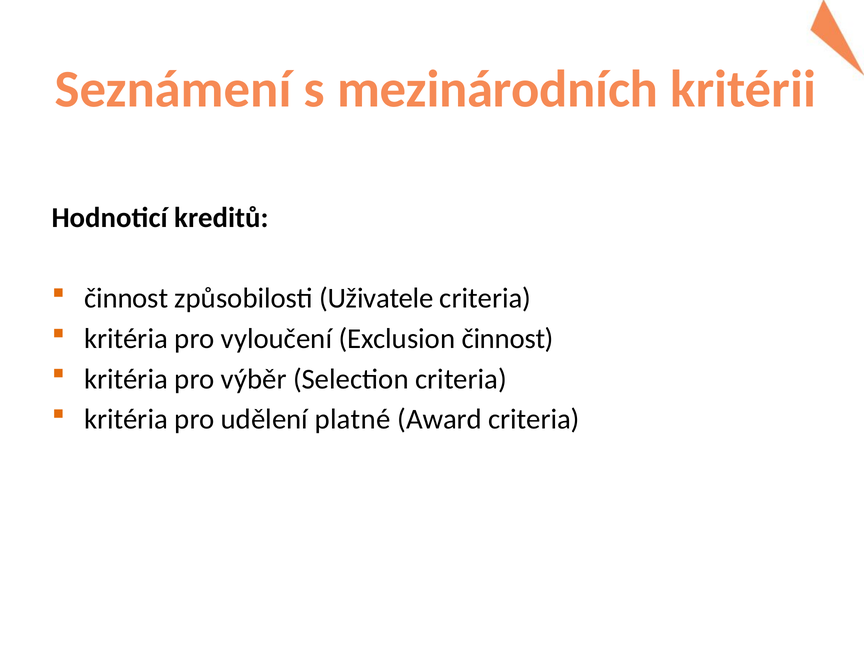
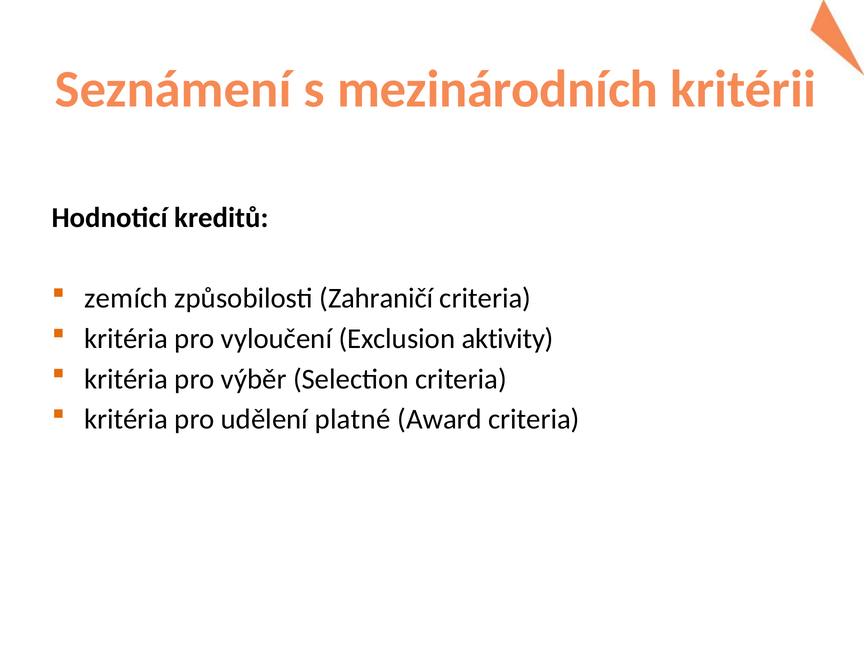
činnost: činnost -> zemích (126, 298)
Uživatele: Uživatele -> Zahraničí (376, 298)
Exclusion činnost: činnost -> aktivity (508, 339)
